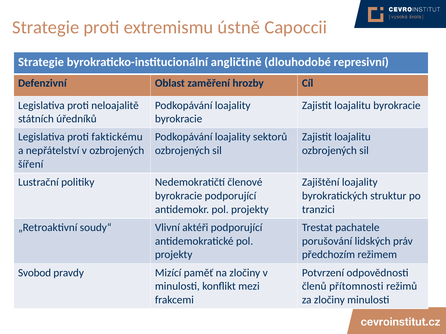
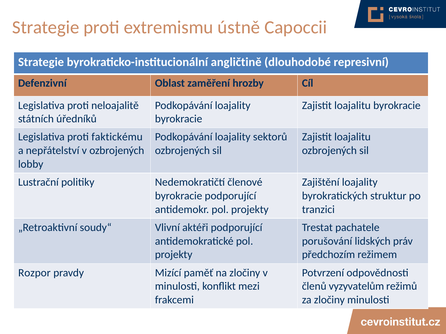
šíření: šíření -> lobby (31, 164)
Svobod: Svobod -> Rozpor (34, 273)
přítomnosti: přítomnosti -> vyzyvatelům (356, 287)
